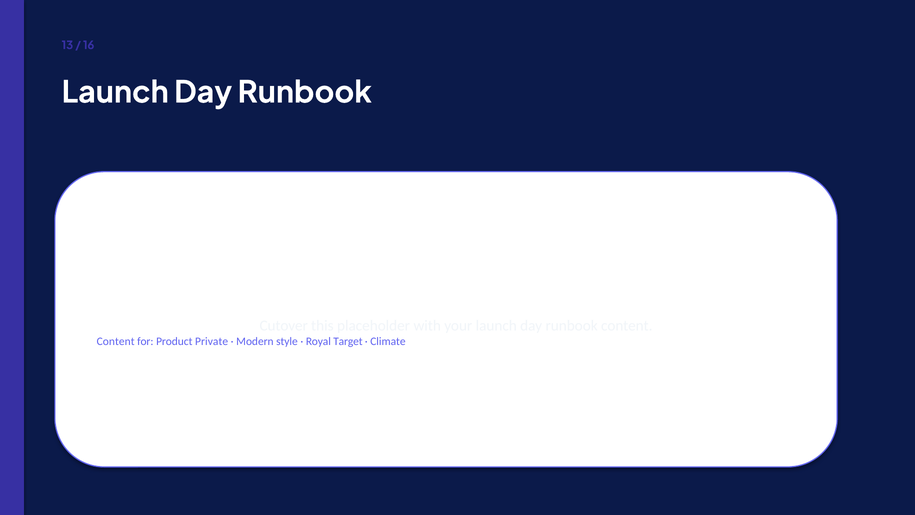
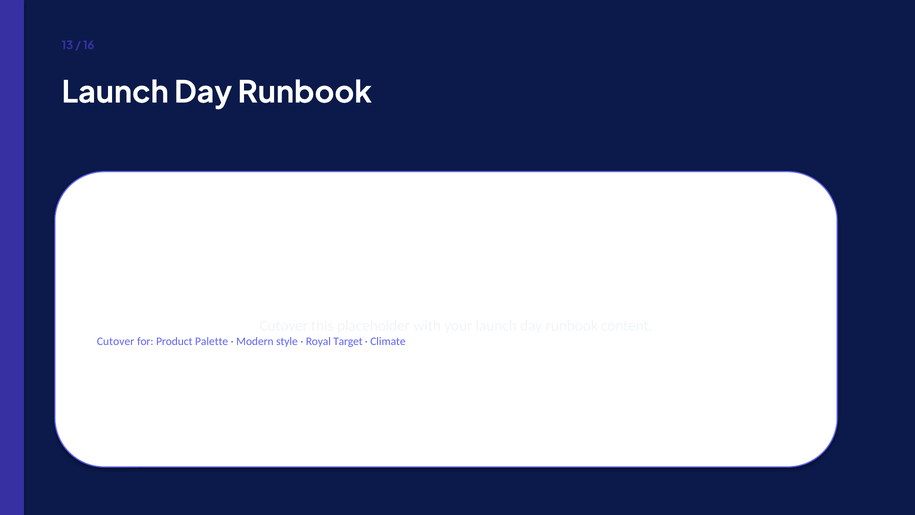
Content: Content -> Cutover (116, 341)
Private: Private -> Palette (212, 341)
